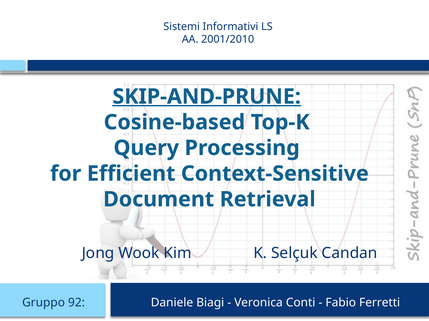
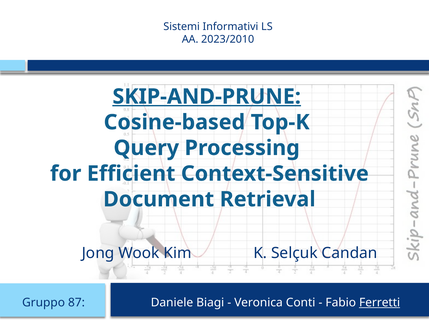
2001/2010: 2001/2010 -> 2023/2010 (228, 39)
92: 92 -> 87 (76, 303)
Ferretti underline: none -> present (380, 303)
